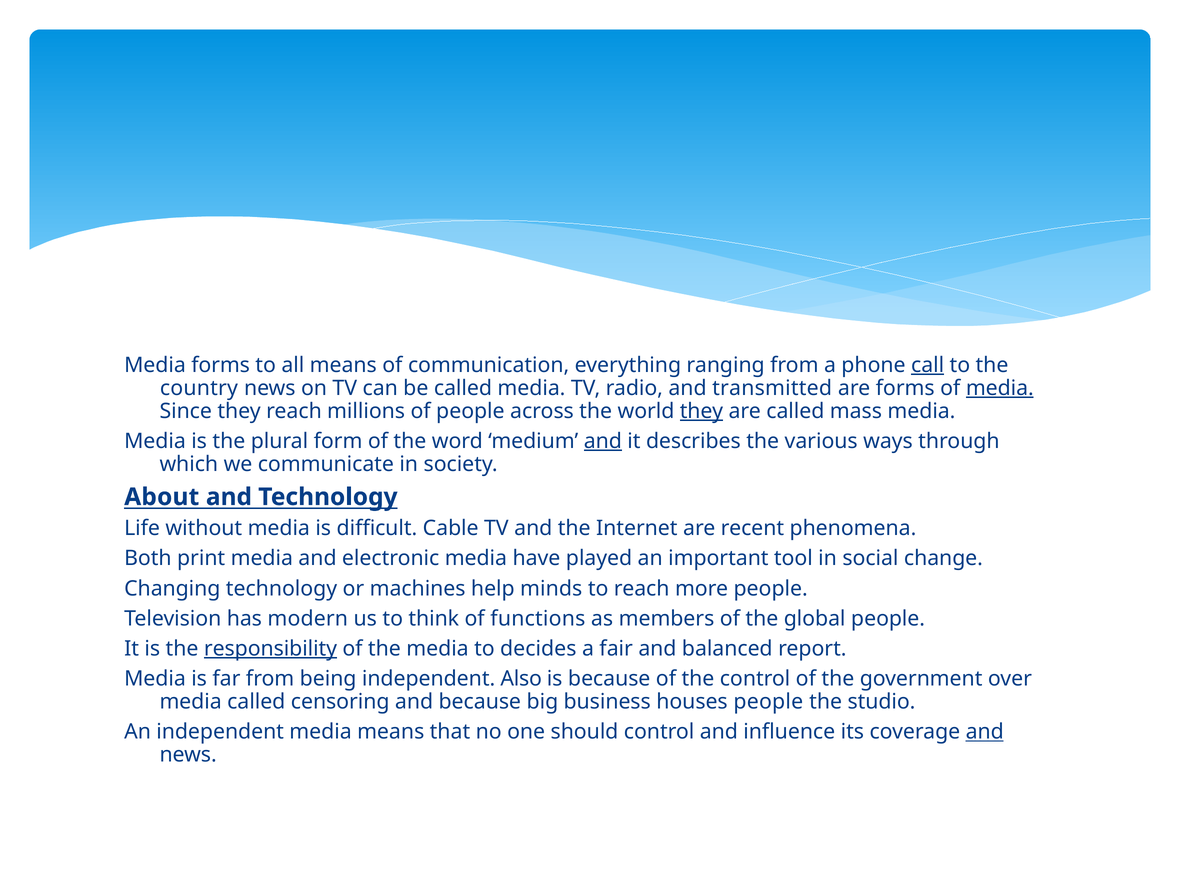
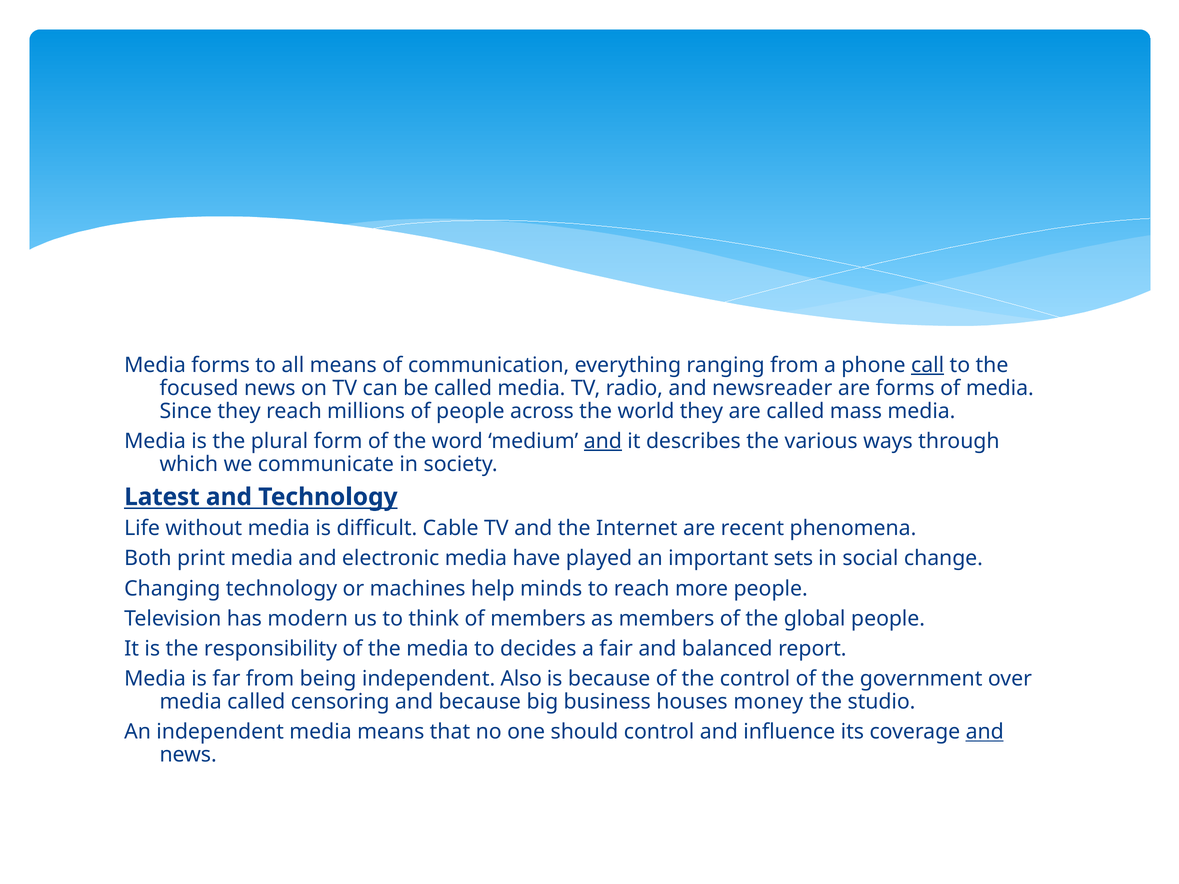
country: country -> focused (199, 388)
transmitted: transmitted -> newsreader (772, 388)
media underline: present -> none (1000, 388)
they underline: present -> none (701, 411)
About: About -> Latest (162, 497)
tool: tool -> sets (793, 559)
of functions: functions -> members (538, 619)
responsibility underline: present -> none (270, 649)
houses people: people -> money (768, 702)
